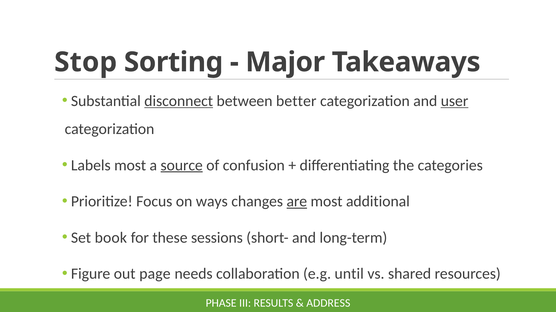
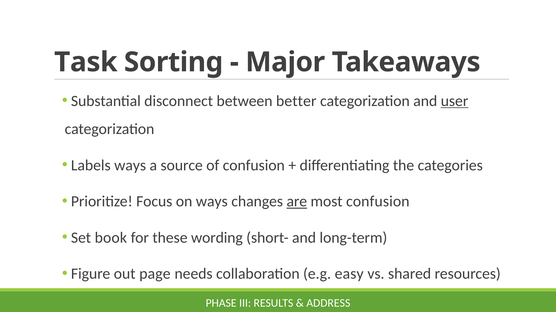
Stop: Stop -> Task (86, 62)
disconnect underline: present -> none (179, 101)
Labels most: most -> ways (130, 166)
source underline: present -> none (182, 166)
most additional: additional -> confusion (378, 202)
sessions: sessions -> wording (217, 238)
until: until -> easy (349, 274)
